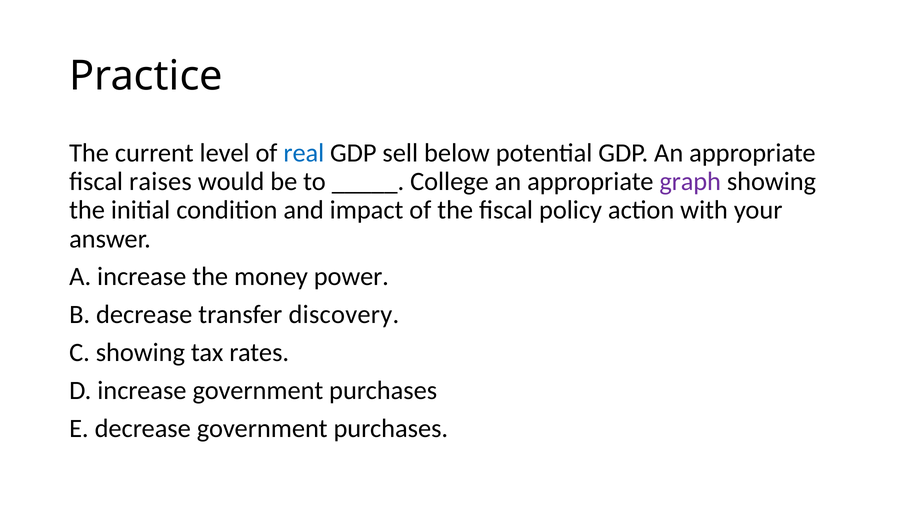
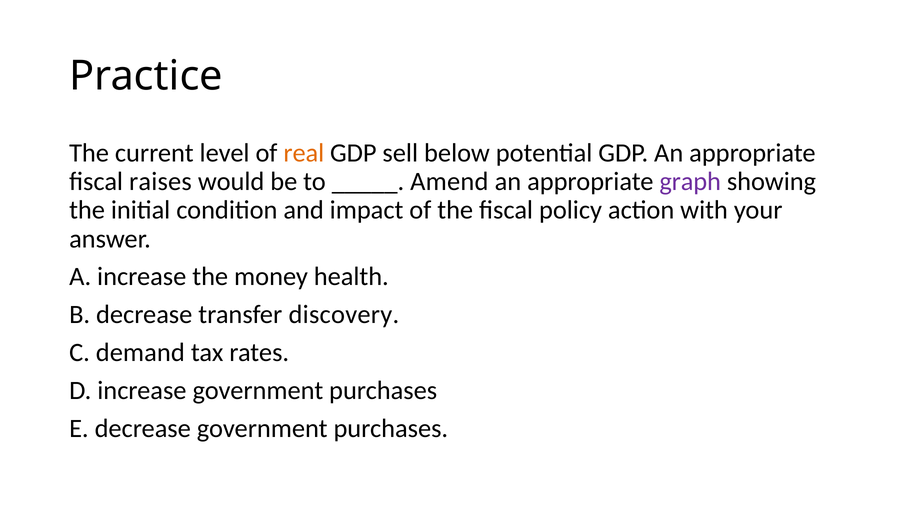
real colour: blue -> orange (304, 153)
College: College -> Amend (449, 182)
power: power -> health (351, 277)
C showing: showing -> demand (140, 353)
